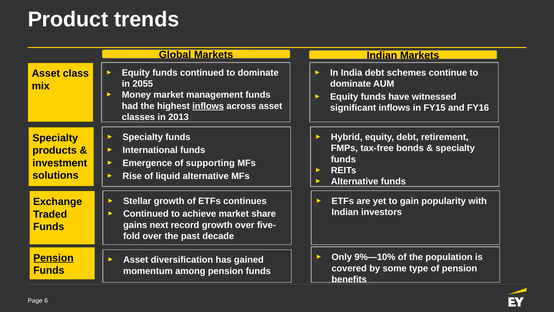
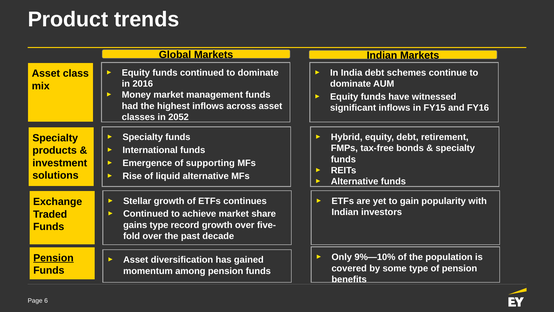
2055: 2055 -> 2016 (143, 84)
inflows underline: present -> none (208, 106)
2013: 2013 -> 2052 (179, 117)
gains next: next -> type (159, 225)
